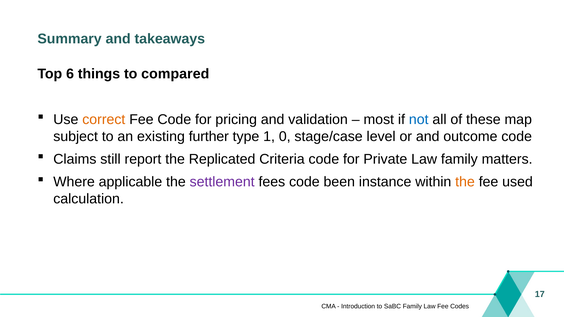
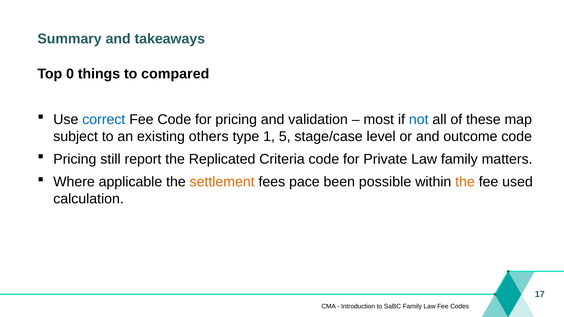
6: 6 -> 0 (70, 74)
correct colour: orange -> blue (104, 120)
further: further -> others (209, 137)
0: 0 -> 5 (285, 137)
Claims: Claims -> Pricing (75, 159)
settlement colour: purple -> orange (222, 182)
fees code: code -> pace (304, 182)
instance: instance -> possible (385, 182)
